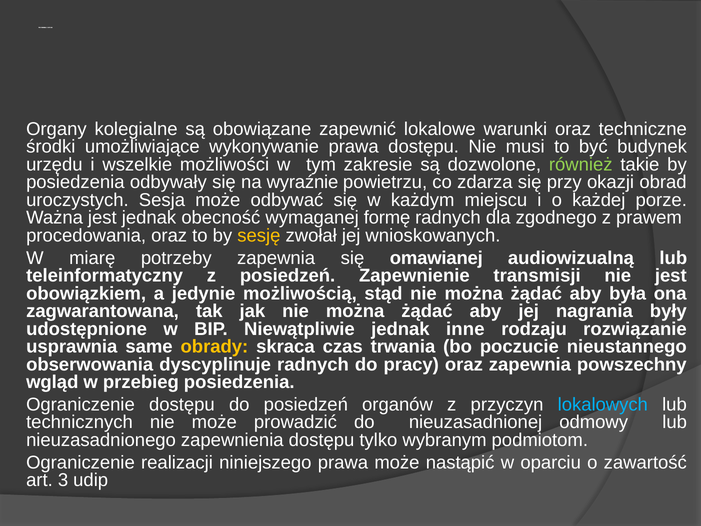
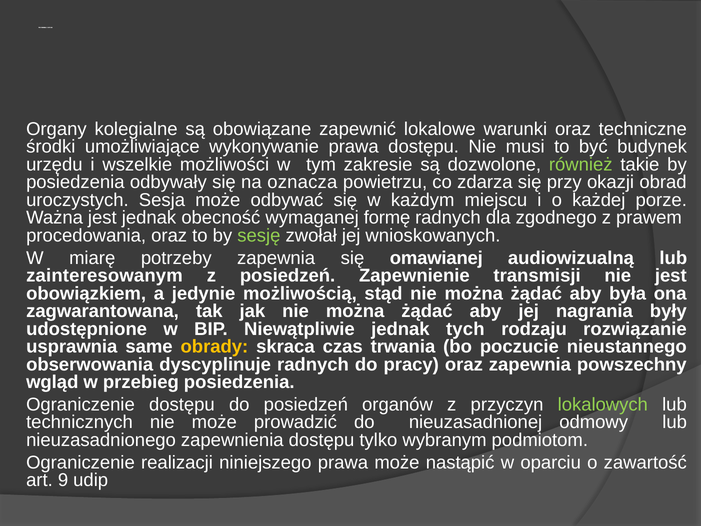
wyraźnie: wyraźnie -> oznacza (302, 182)
sesję colour: yellow -> light green (259, 235)
teleinformatyczny: teleinformatyczny -> zainteresowanym (104, 276)
inne: inne -> tych (465, 329)
lokalowych colour: light blue -> light green (603, 404)
3: 3 -> 9 (63, 480)
